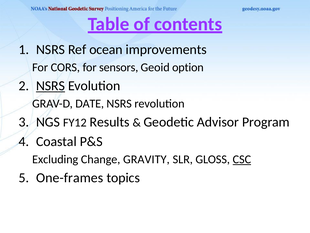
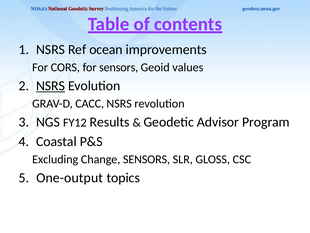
option: option -> values (188, 67)
DATE: DATE -> CACC (90, 104)
Change GRAVITY: GRAVITY -> SENSORS (147, 159)
CSC underline: present -> none (242, 159)
One-frames: One-frames -> One-output (70, 177)
